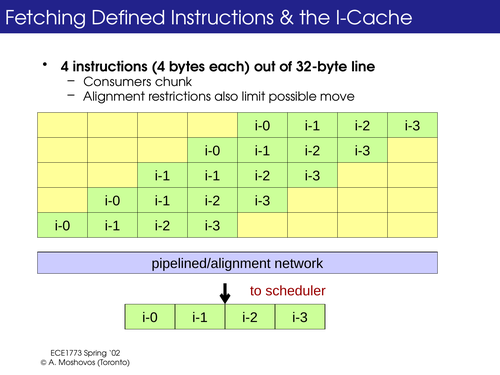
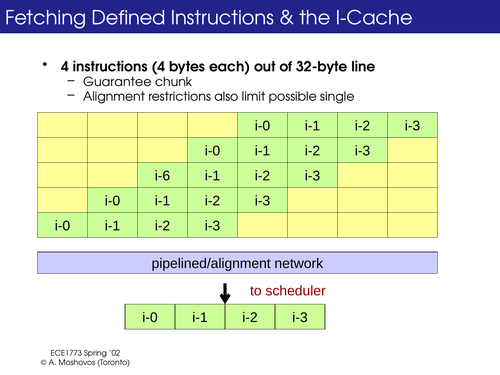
Consumers: Consumers -> Guarantee (117, 82)
move: move -> single (337, 97)
i-1: i-1 -> i-6 (162, 176)
